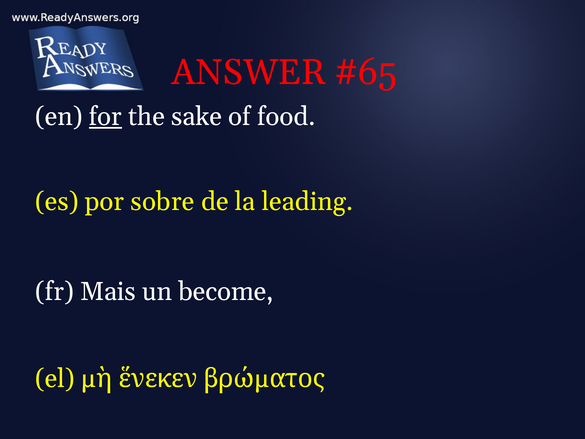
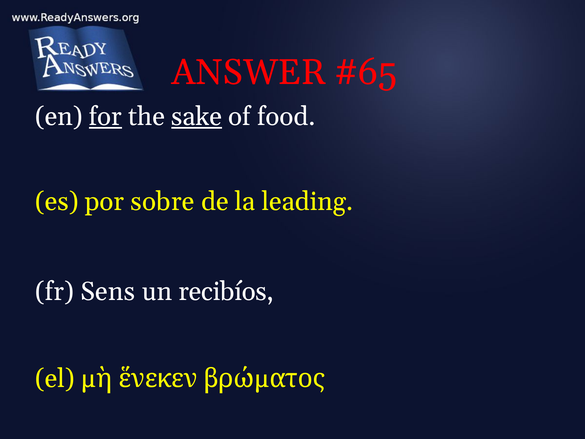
sake underline: none -> present (197, 117)
Mais: Mais -> Sens (108, 291)
become: become -> recibíos (226, 291)
